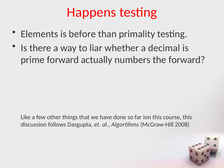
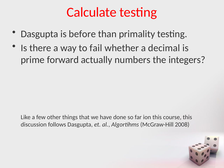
Happens: Happens -> Calculate (92, 12)
Elements: Elements -> Dasgupta (39, 34)
liar: liar -> fail (96, 48)
the forward: forward -> integers (187, 60)
